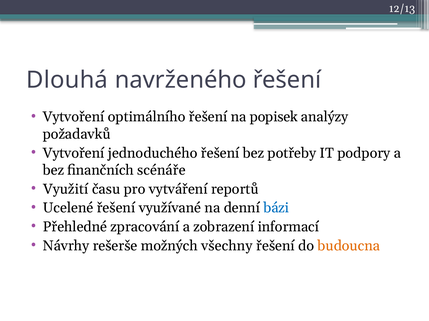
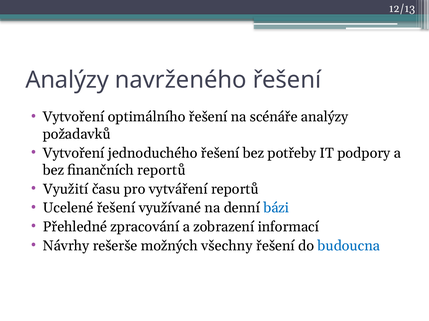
Dlouhá: Dlouhá -> Analýzy (67, 80)
popisek: popisek -> scénáře (274, 117)
finančních scénáře: scénáře -> reportů (161, 170)
budoucna colour: orange -> blue (349, 246)
